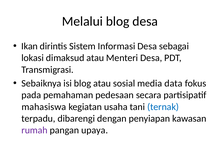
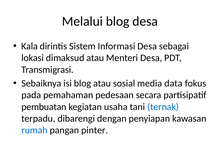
Ikan: Ikan -> Kala (30, 46)
mahasiswa: mahasiswa -> pembuatan (44, 107)
rumah colour: purple -> blue (35, 130)
upaya: upaya -> pinter (95, 130)
